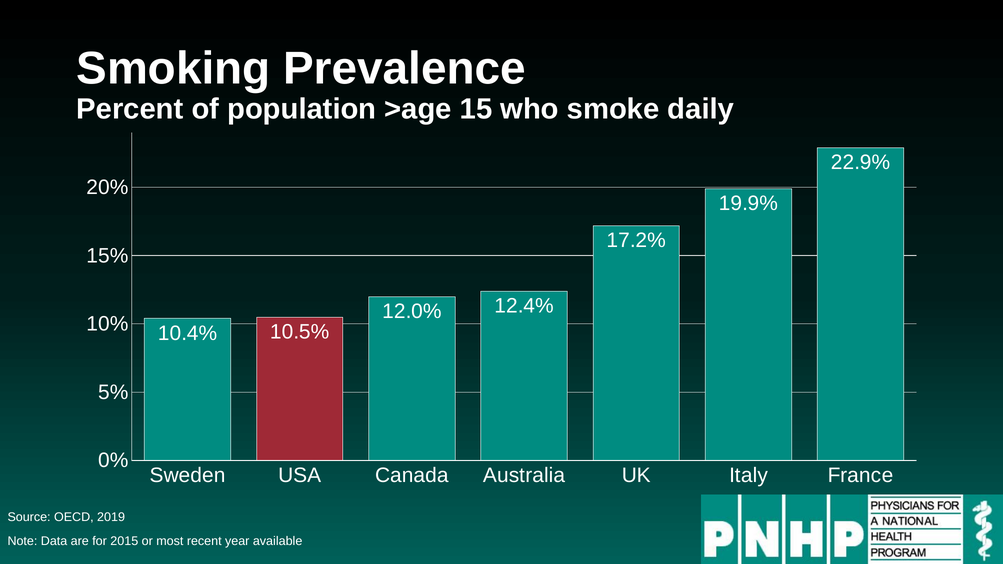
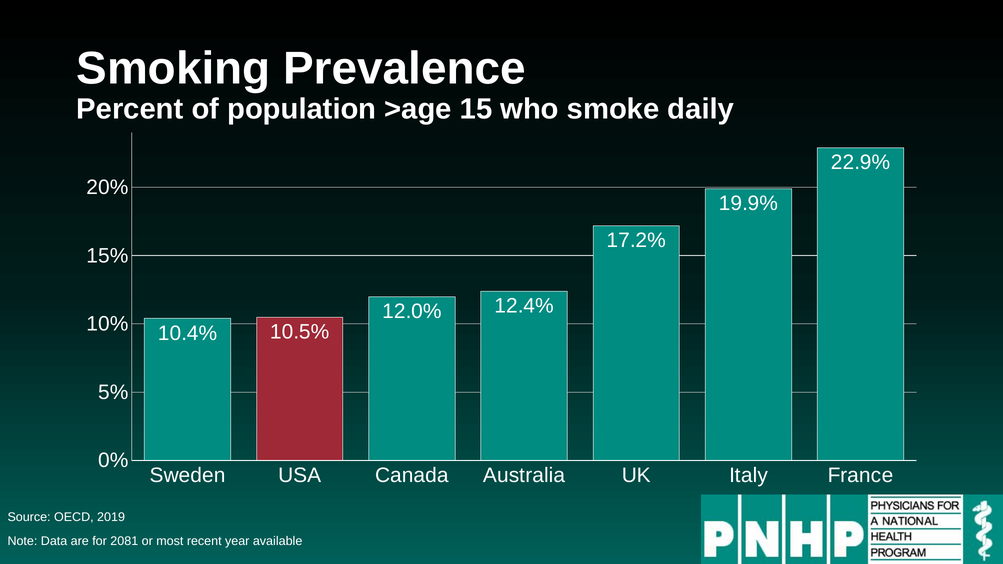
2015: 2015 -> 2081 (124, 541)
